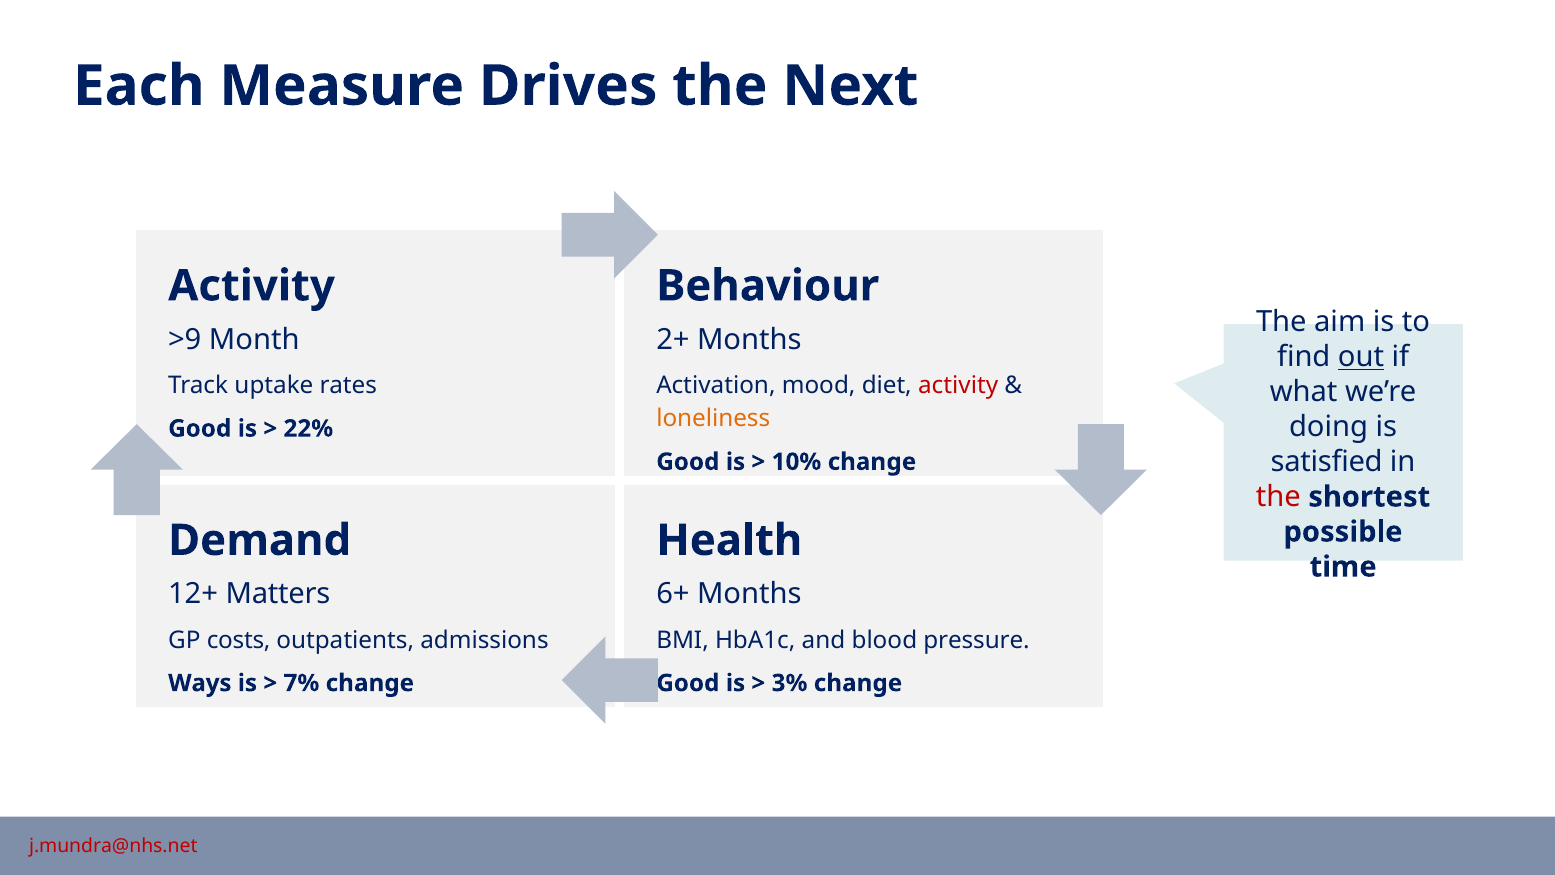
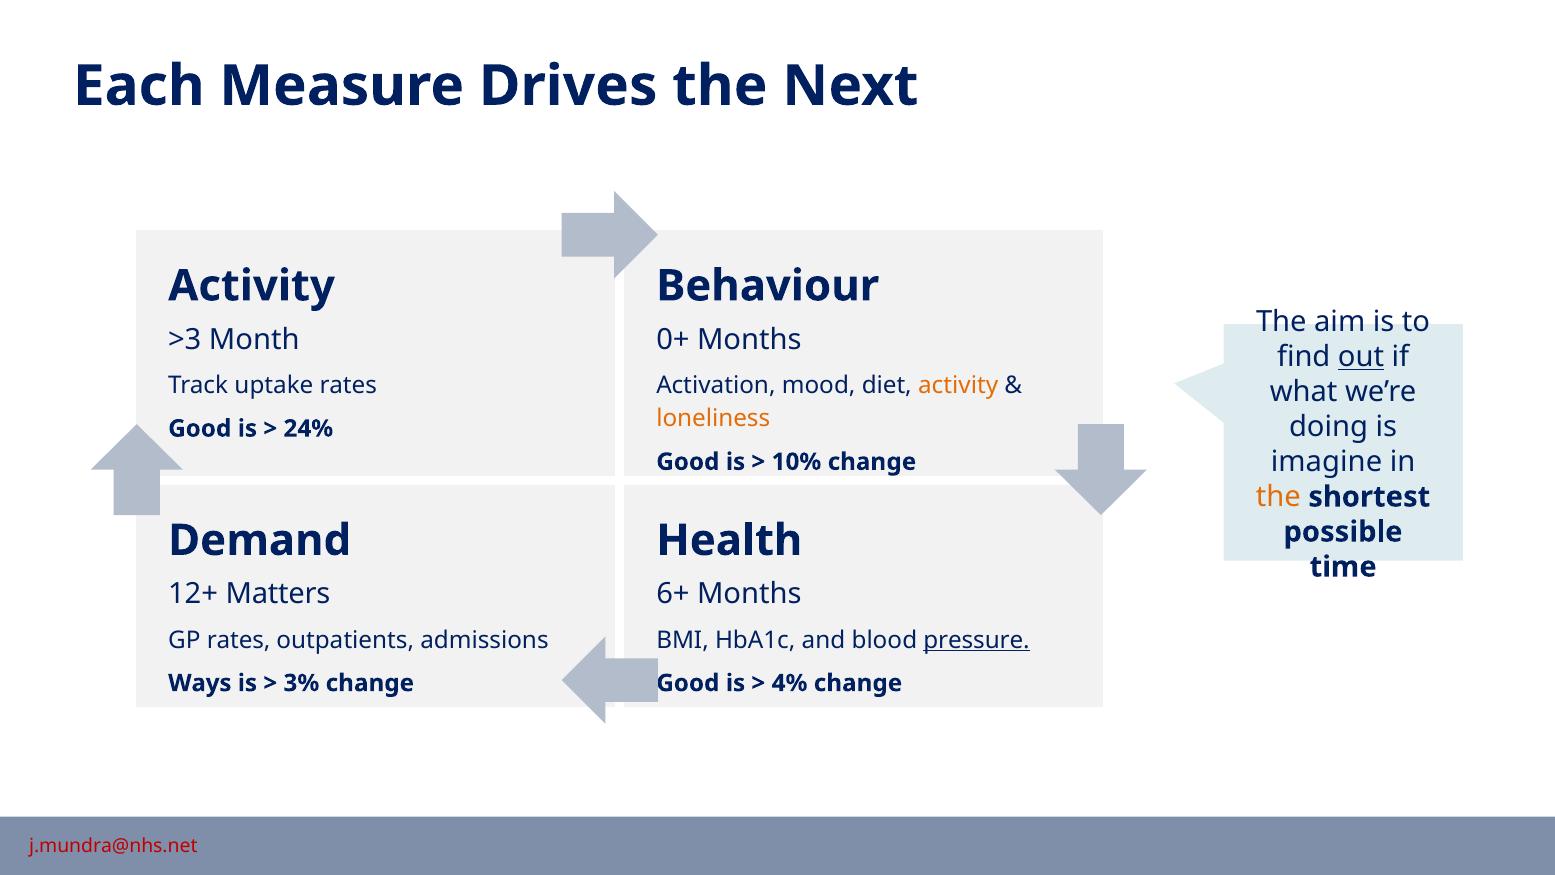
>9: >9 -> >3 (185, 340)
2+: 2+ -> 0+ (673, 340)
activity colour: red -> orange (958, 385)
22%: 22% -> 24% (308, 428)
satisfied: satisfied -> imagine (1327, 462)
the colour: red -> orange (1278, 497)
GP costs: costs -> rates (239, 640)
pressure underline: none -> present (977, 640)
7%: 7% -> 3% (301, 683)
3%: 3% -> 4% (790, 683)
